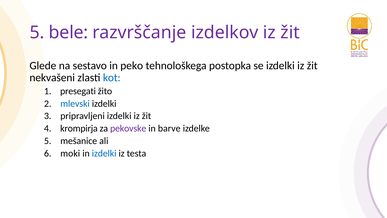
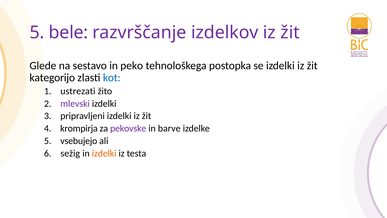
nekvašeni: nekvašeni -> kategorijo (52, 78)
presegati: presegati -> ustrezati (78, 91)
mlevski colour: blue -> purple (75, 103)
mešanice: mešanice -> vsebujejo (79, 141)
moki: moki -> sežig (70, 153)
izdelki colour: blue -> orange (104, 153)
